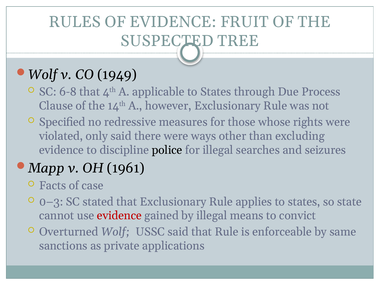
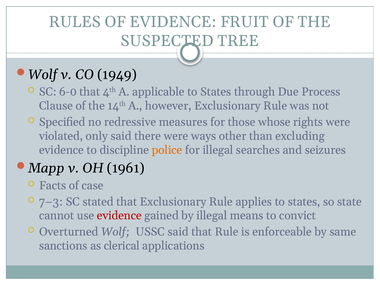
6-8: 6-8 -> 6-0 (68, 92)
police colour: black -> orange (167, 150)
0–3: 0–3 -> 7–3 (51, 202)
private: private -> clerical (122, 246)
